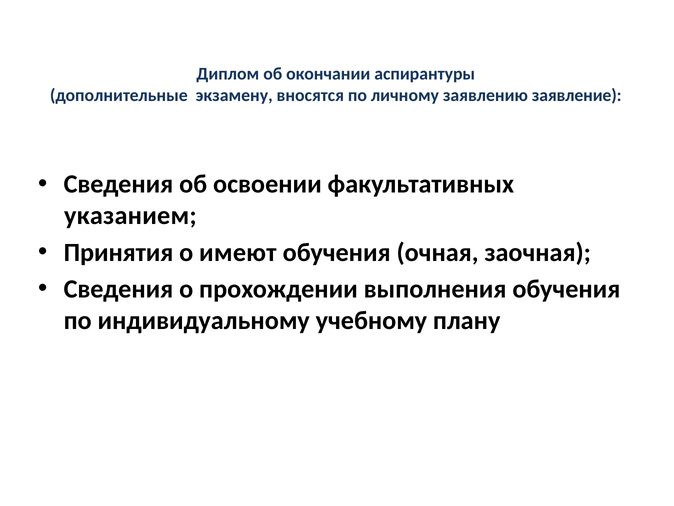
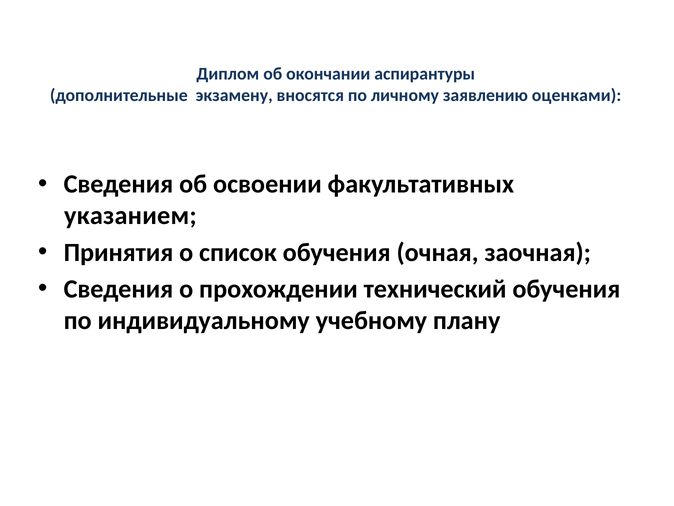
заявление: заявление -> оценками (577, 95)
имеют: имеют -> список (238, 252)
выполнения: выполнения -> технический (435, 289)
